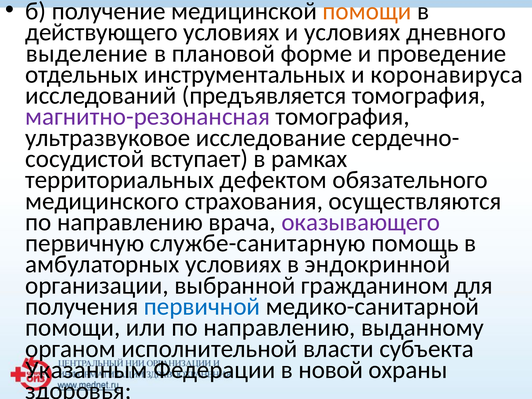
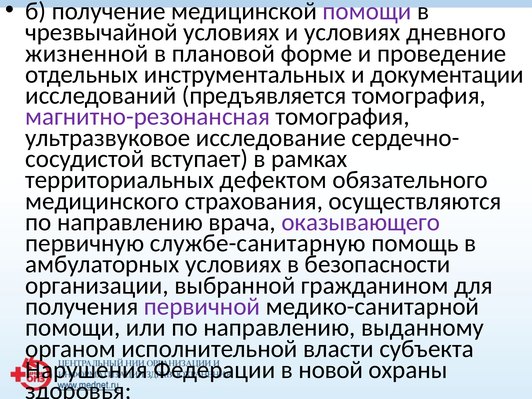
помощи colour: orange -> purple (367, 11)
действующего: действующего -> чрезвычайной (101, 32)
выделение: выделение -> жизненной (87, 53)
коронавируса: коронавируса -> документации (447, 75)
эндокринной: эндокринной -> безопасности (378, 264)
первичной colour: blue -> purple (202, 307)
Указанным: Указанным -> Нарушения (87, 370)
